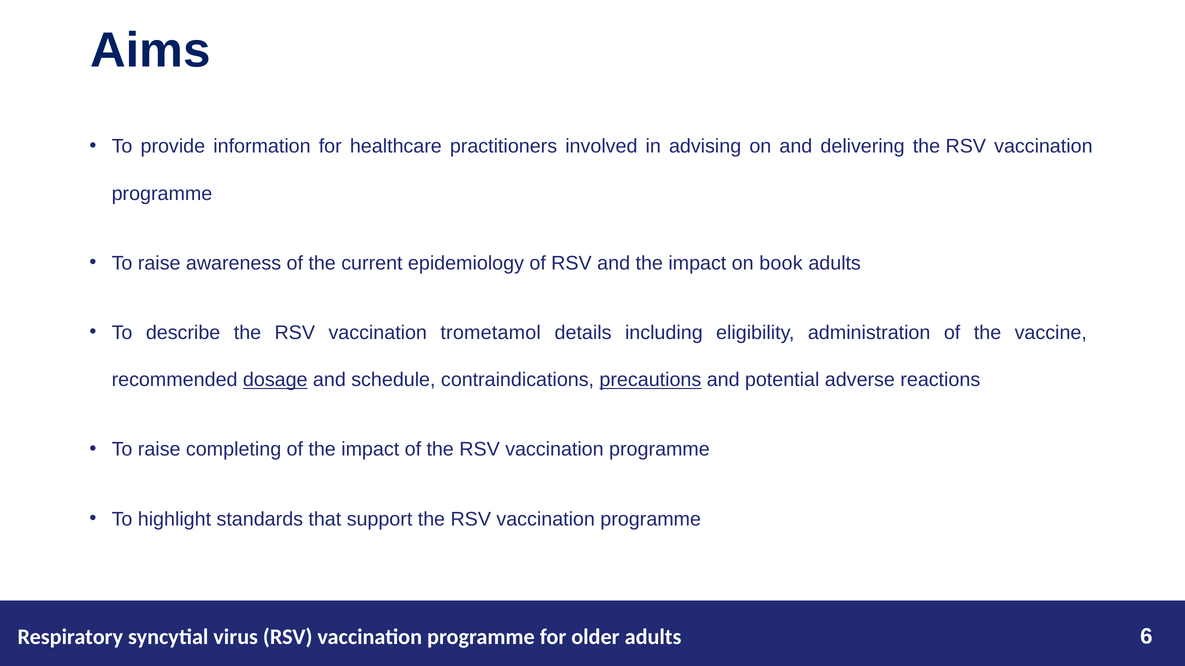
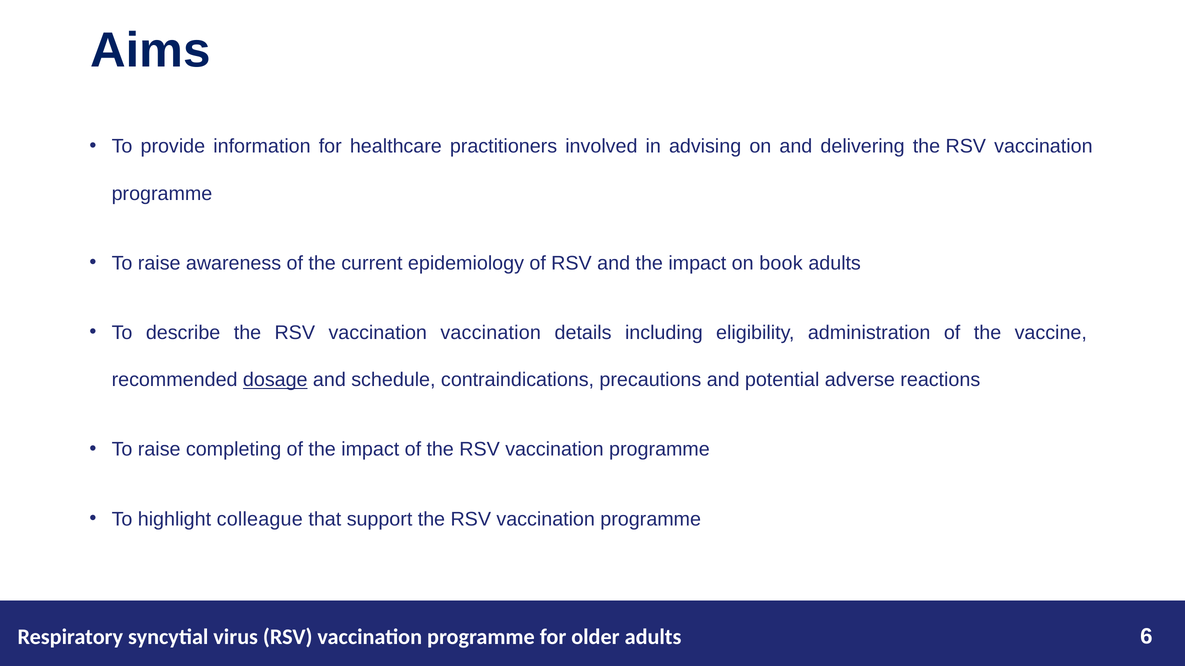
vaccination trometamol: trometamol -> vaccination (491, 333)
precautions underline: present -> none (650, 380)
standards: standards -> colleague (260, 519)
